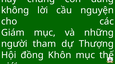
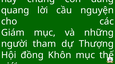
không: không -> quang (15, 10)
